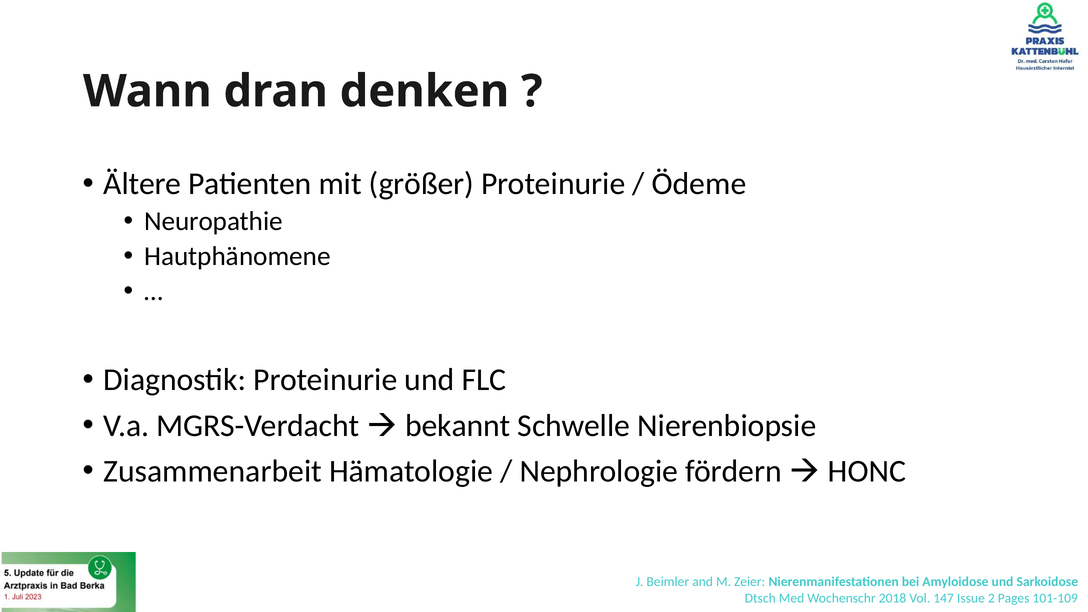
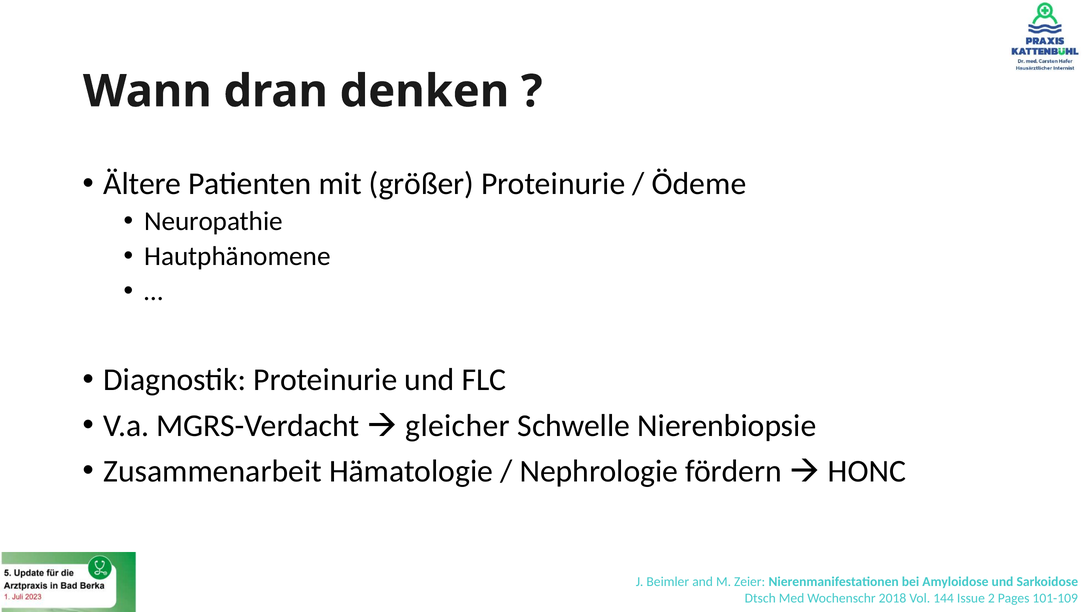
bekannt: bekannt -> gleicher (458, 426)
147: 147 -> 144 (944, 598)
